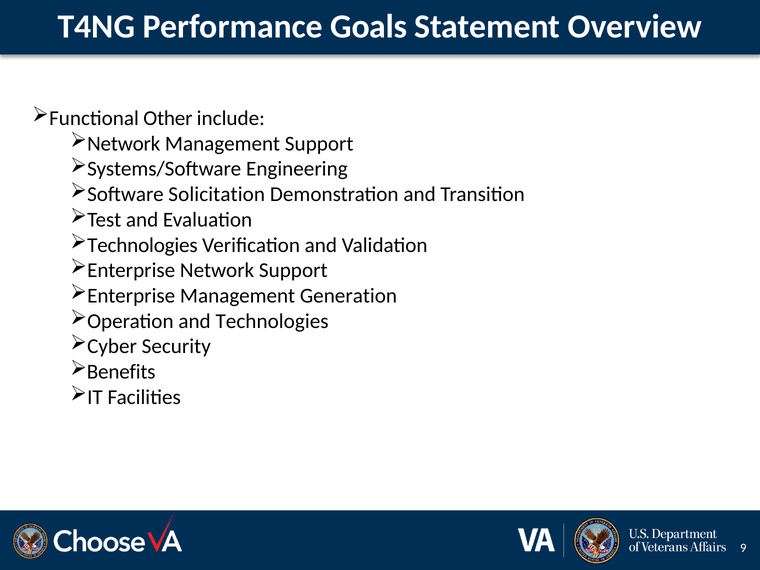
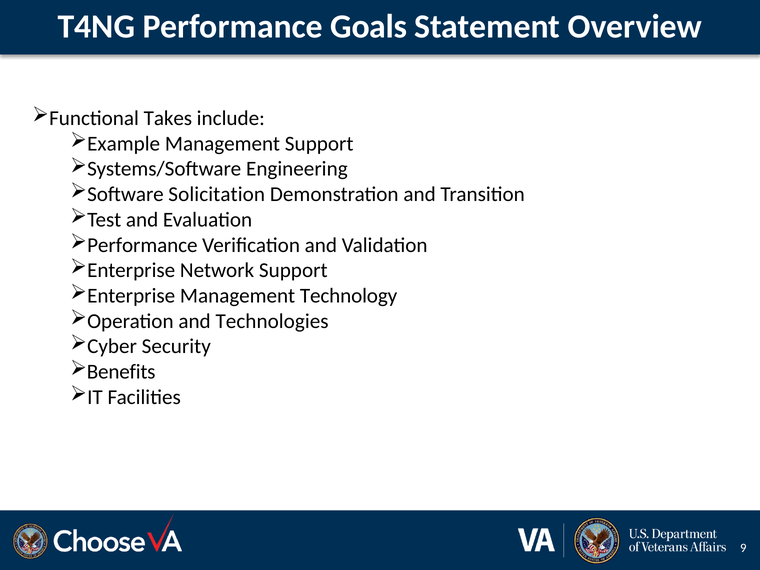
Other: Other -> Takes (168, 118)
Network: Network -> Example (124, 144)
Technologies: Technologies -> Performance (142, 245)
Generation: Generation -> Technology (349, 296)
